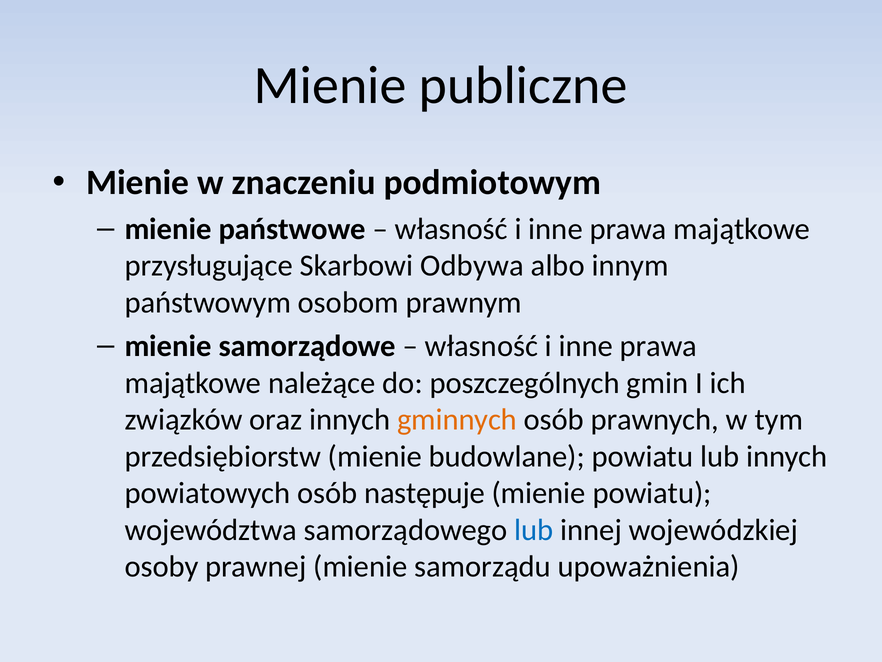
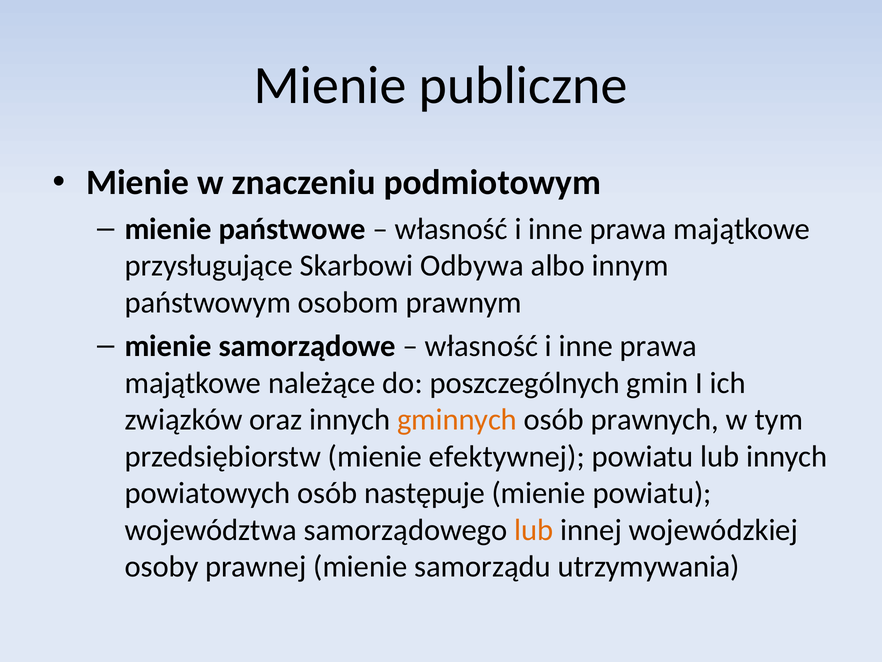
budowlane: budowlane -> efektywnej (507, 456)
lub colour: blue -> orange (534, 530)
upoważnienia: upoważnienia -> utrzymywania (649, 566)
